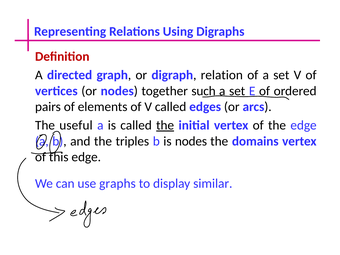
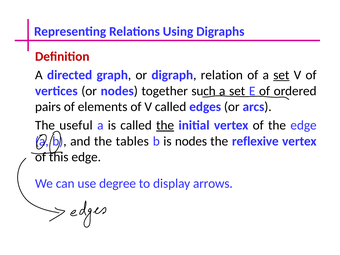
set underline: none -> present (281, 75)
triples: triples -> tables (132, 141)
domains: domains -> reflexive (255, 141)
graphs: graphs -> degree (118, 184)
similar: similar -> arrows (213, 184)
